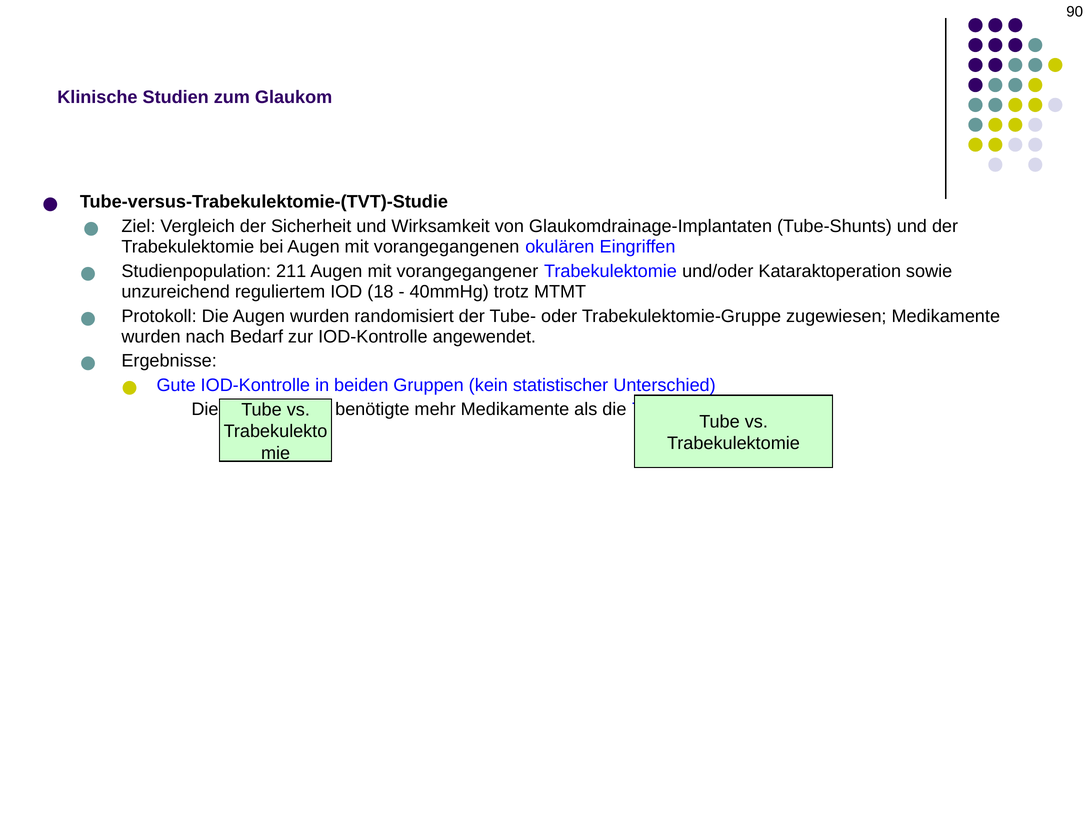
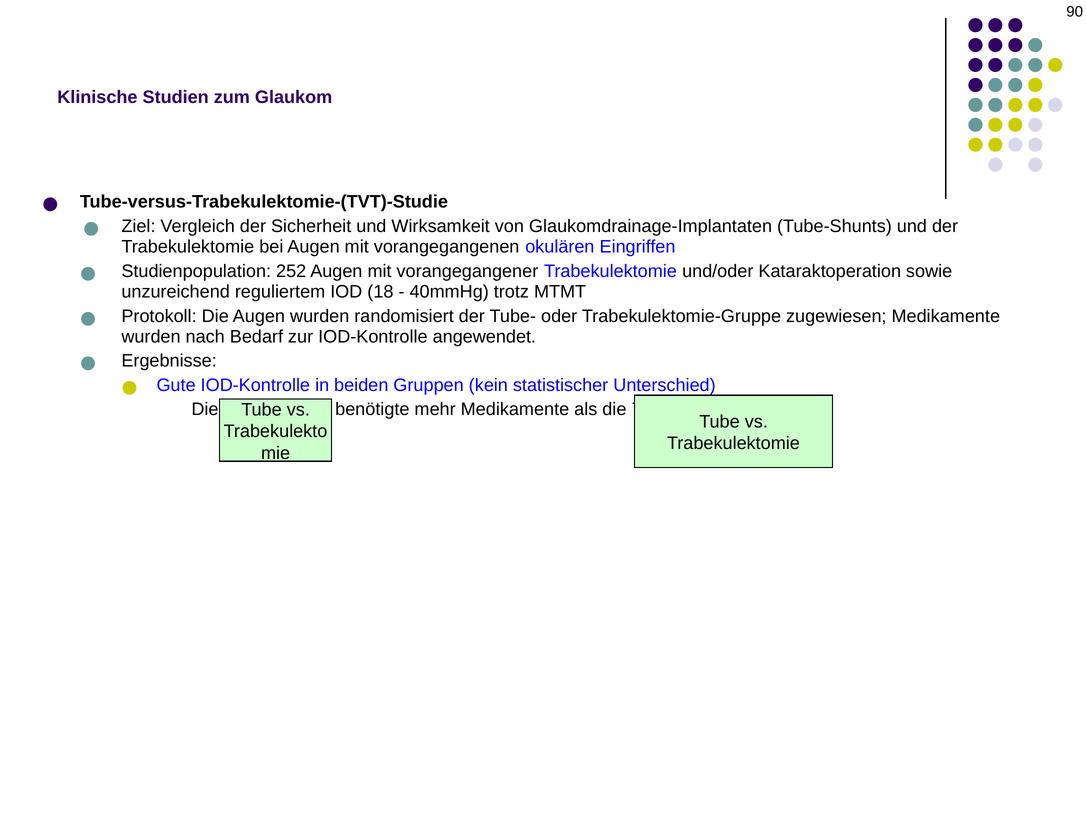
211: 211 -> 252 (291, 271)
